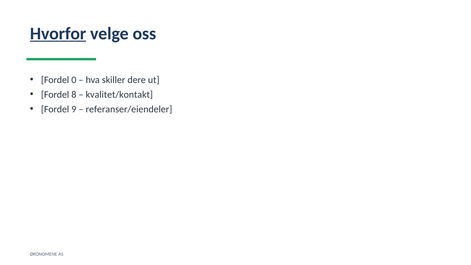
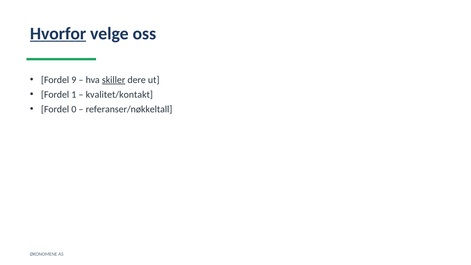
0: 0 -> 9 (74, 80)
skiller underline: none -> present (114, 80)
8: 8 -> 1 (74, 95)
9: 9 -> 0 (74, 109)
referanser/eiendeler: referanser/eiendeler -> referanser/nøkkeltall (129, 109)
